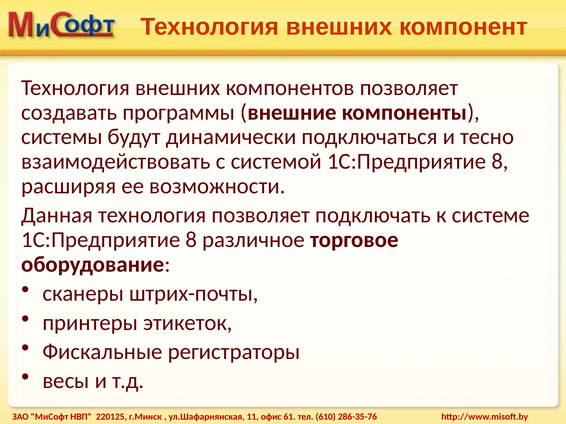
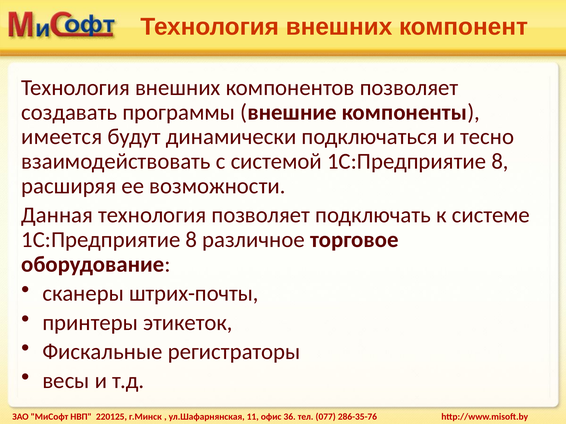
системы: системы -> имеется (62, 137)
61: 61 -> 36 (290, 417)
610: 610 -> 077 (326, 417)
